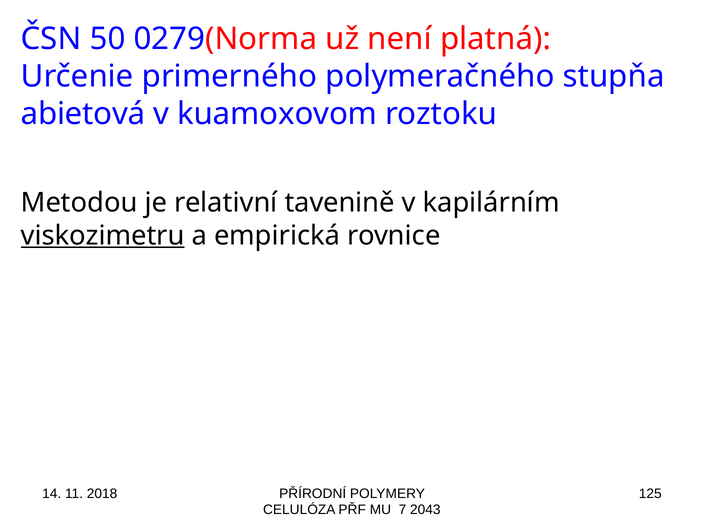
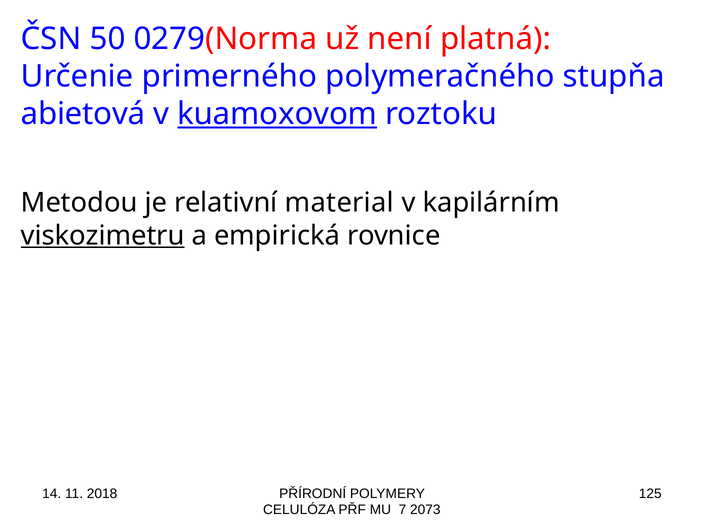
kuamoxovom underline: none -> present (277, 114)
tavenině: tavenině -> material (339, 203)
2043: 2043 -> 2073 (425, 510)
